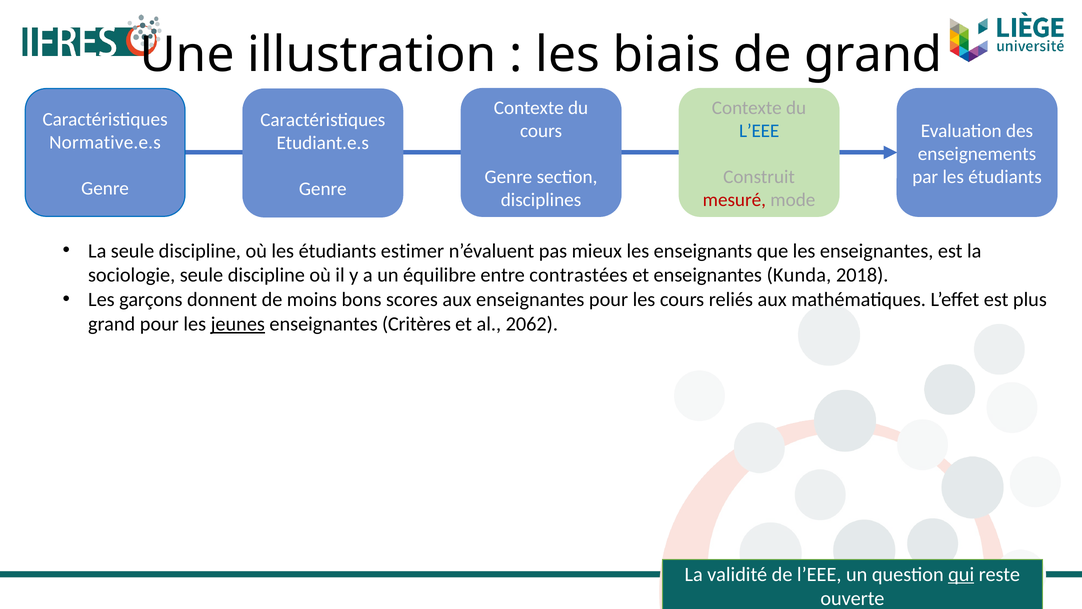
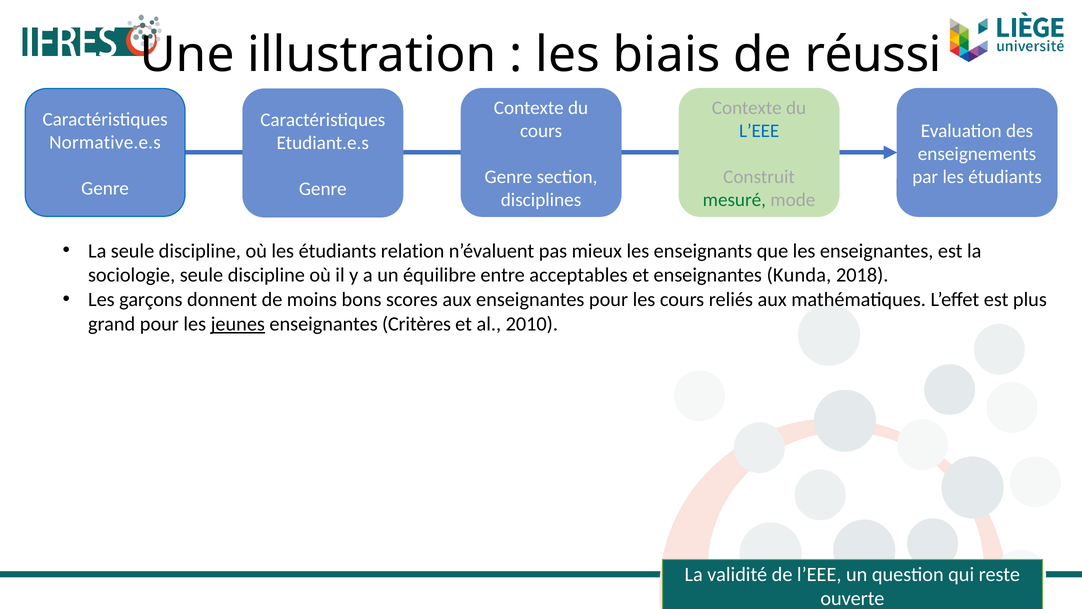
de grand: grand -> réussi (873, 55)
mesuré colour: red -> green (734, 200)
estimer: estimer -> relation (413, 251)
contrastées: contrastées -> acceptables (579, 275)
2062: 2062 -> 2010 (532, 324)
qui underline: present -> none (961, 574)
